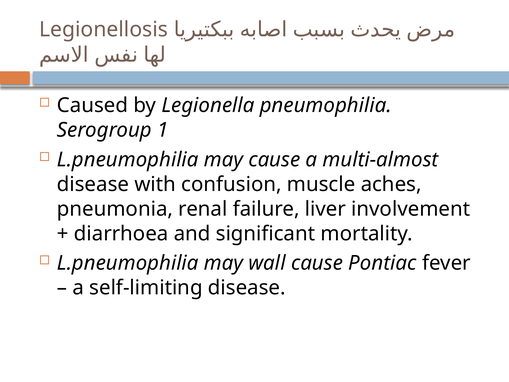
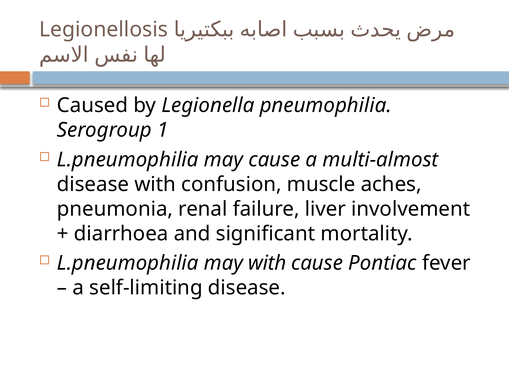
may wall: wall -> with (267, 263)
